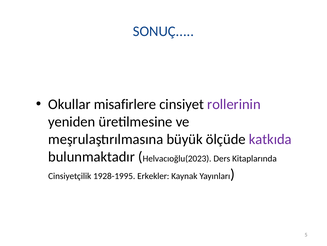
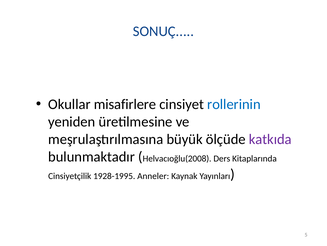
rollerinin colour: purple -> blue (234, 104)
Helvacıoğlu(2023: Helvacıoğlu(2023 -> Helvacıoğlu(2008 (177, 158)
Erkekler: Erkekler -> Anneler (153, 176)
